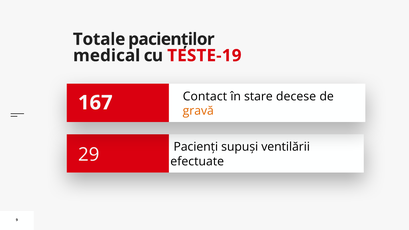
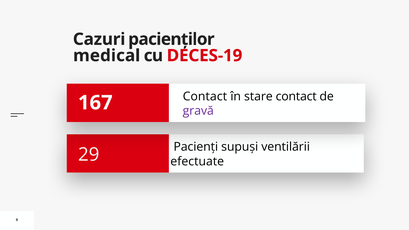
Totale: Totale -> Cazuri (99, 39)
TESTE-19: TESTE-19 -> DECES-19 (205, 56)
stare decese: decese -> contact (296, 96)
gravă colour: orange -> purple (198, 111)
